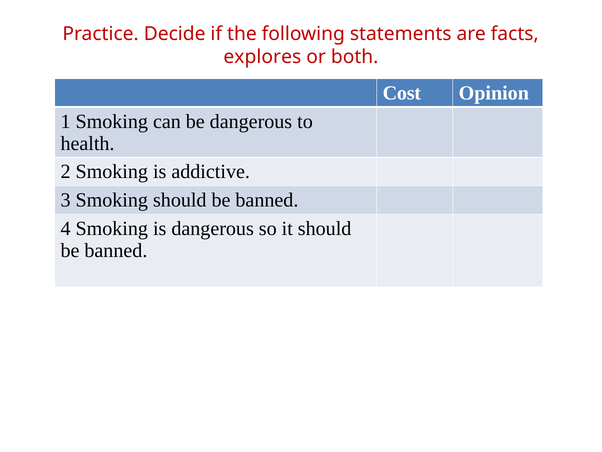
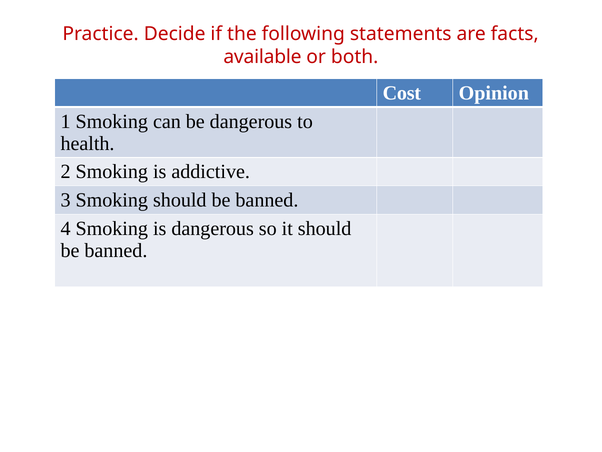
explores: explores -> available (262, 57)
